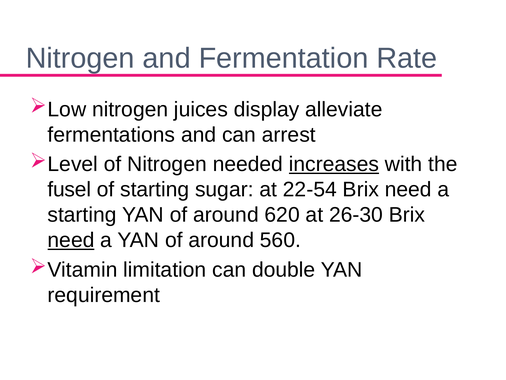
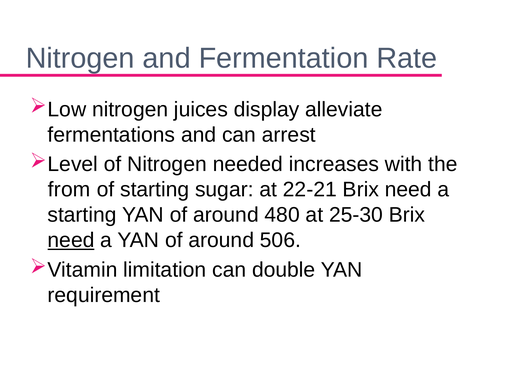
increases underline: present -> none (334, 164)
fusel: fusel -> from (69, 189)
22-54: 22-54 -> 22-21 (310, 189)
620: 620 -> 480 (282, 215)
26-30: 26-30 -> 25-30 (356, 215)
560: 560 -> 506 (280, 240)
